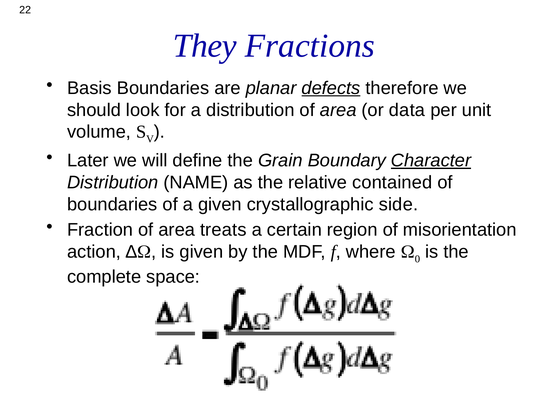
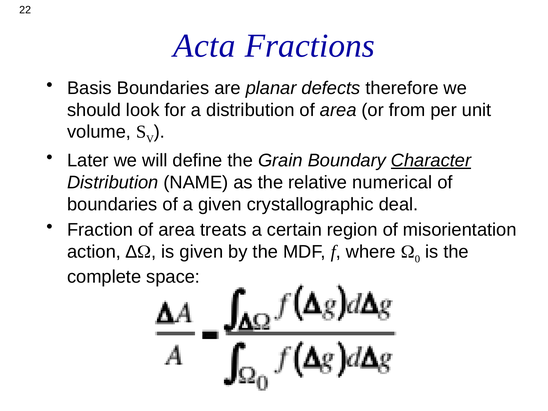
They: They -> Acta (204, 46)
defects underline: present -> none (331, 88)
data: data -> from (407, 110)
contained: contained -> numerical (392, 182)
side: side -> deal (399, 204)
